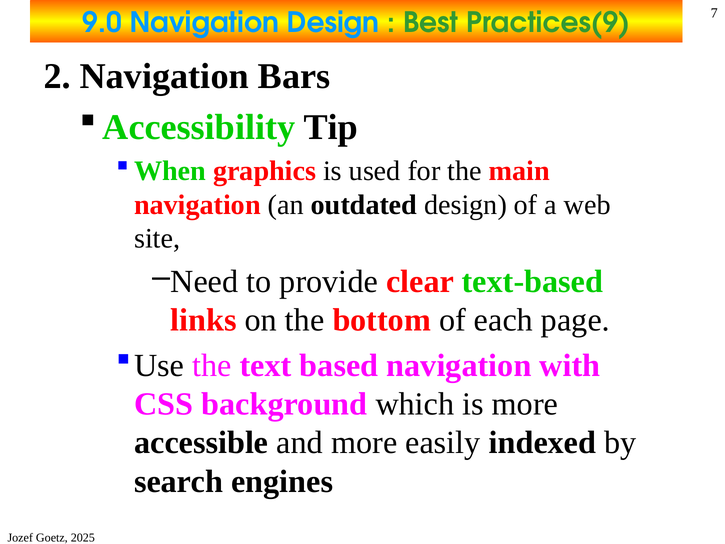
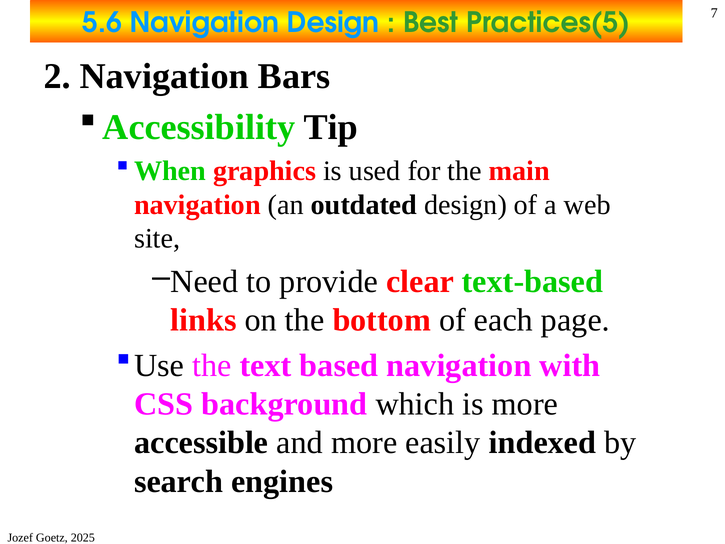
9.0: 9.0 -> 5.6 (102, 23)
Practices(9: Practices(9 -> Practices(5 (548, 23)
